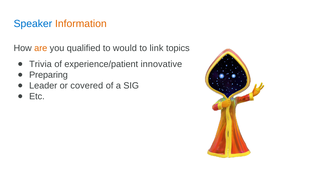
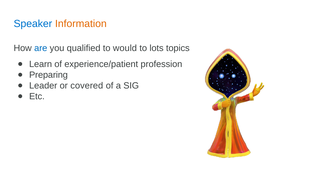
are colour: orange -> blue (41, 48)
link: link -> lots (157, 48)
Trivia: Trivia -> Learn (41, 64)
innovative: innovative -> profession (161, 64)
